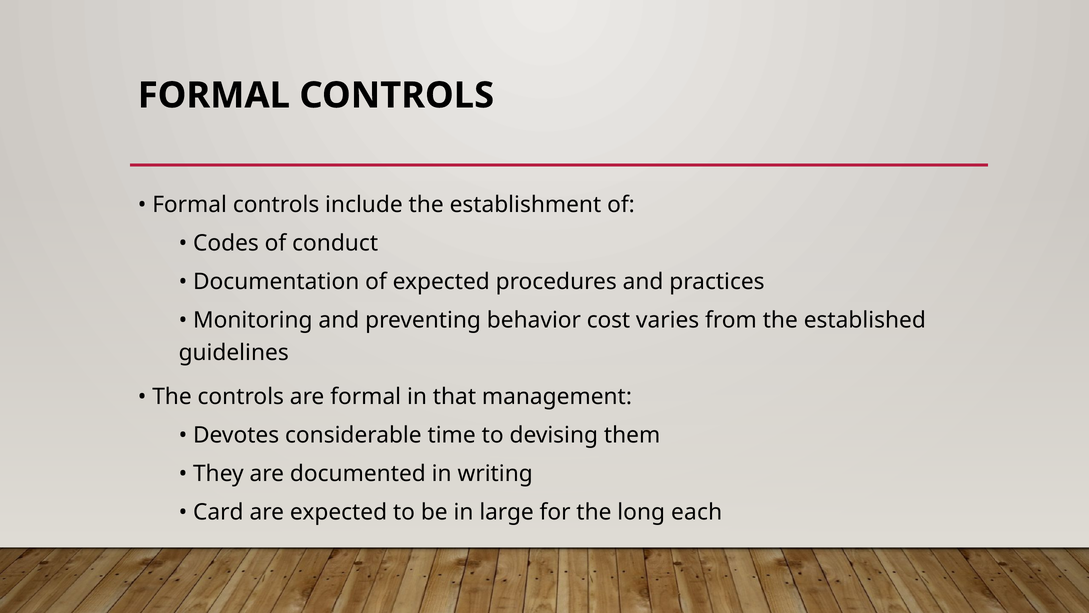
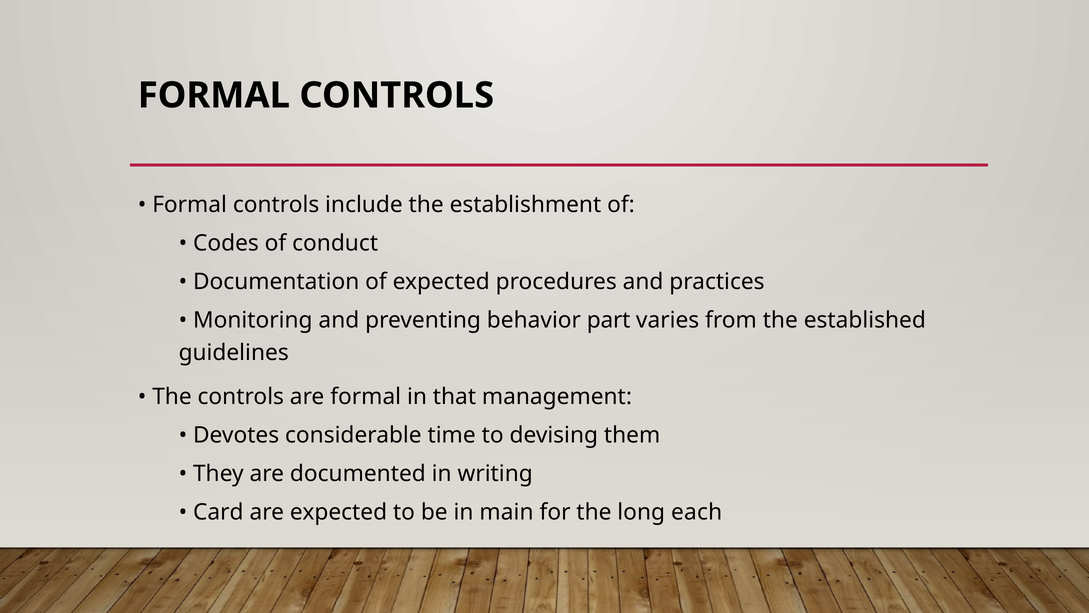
cost: cost -> part (609, 320)
large: large -> main (507, 512)
